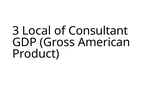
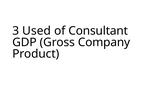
Local: Local -> Used (37, 31)
American: American -> Company (104, 42)
